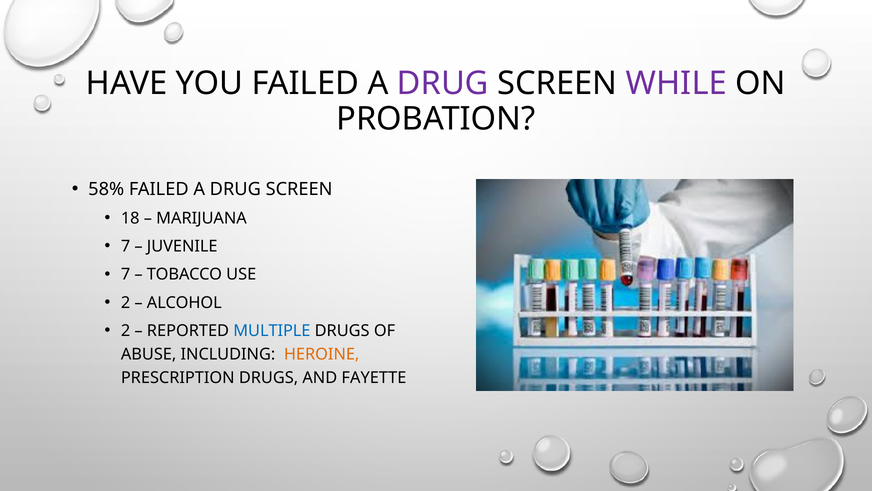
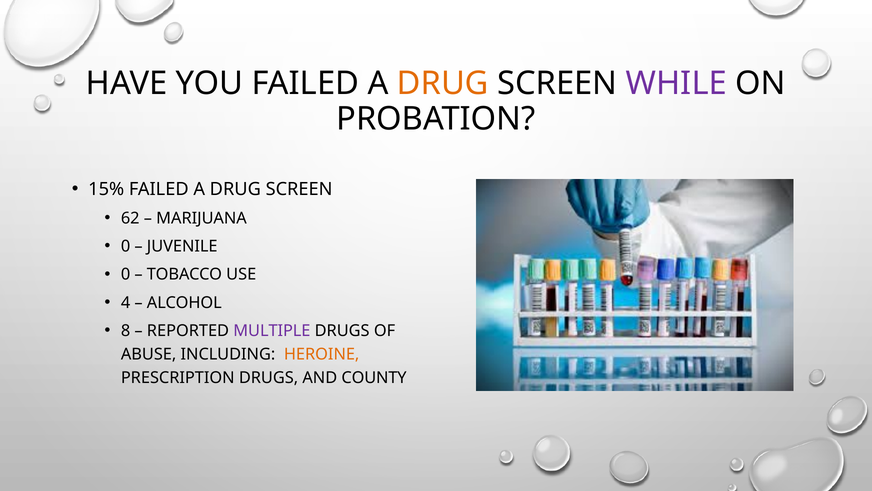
DRUG colour: purple -> orange (443, 83)
58%: 58% -> 15% (106, 189)
18: 18 -> 62 (130, 218)
7: 7 -> 0 (126, 246)
7: 7 -> 0 (126, 274)
2: 2 -> 4 (126, 302)
2: 2 -> 8 (126, 330)
MULTIPLE colour: blue -> purple (272, 330)
FAYETTE: FAYETTE -> COUNTY (374, 377)
